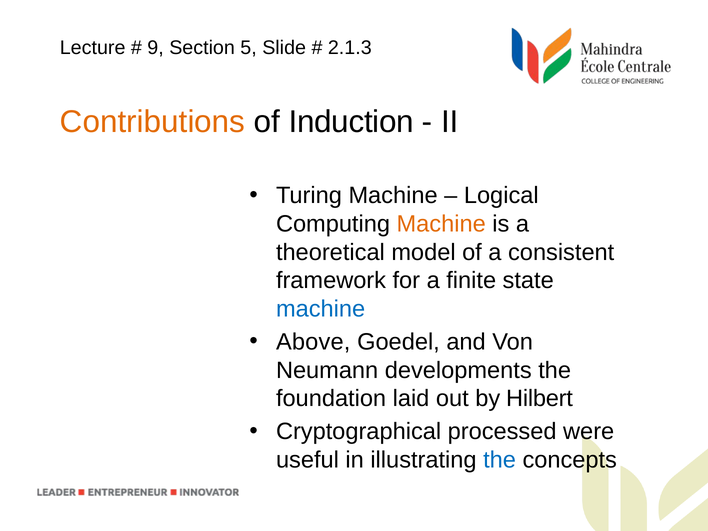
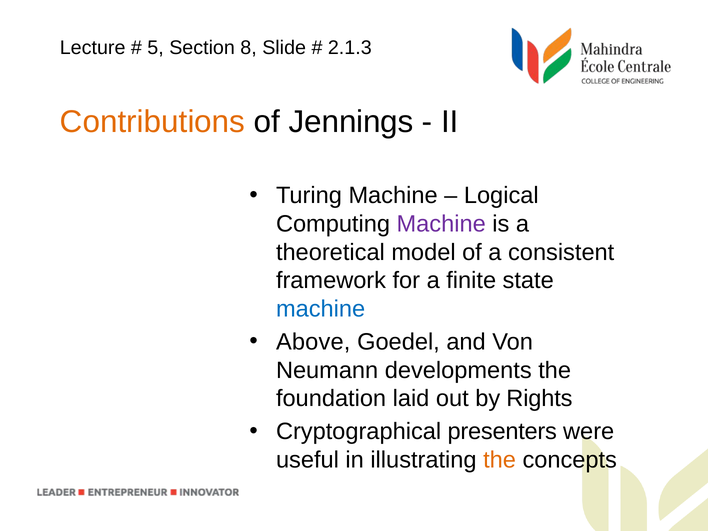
9: 9 -> 5 (156, 48)
5: 5 -> 8 (249, 48)
Induction: Induction -> Jennings (351, 122)
Machine colour: orange -> purple (441, 224)
Hilbert: Hilbert -> Rights (539, 399)
processed: processed -> presenters (502, 432)
the colour: blue -> orange (500, 460)
